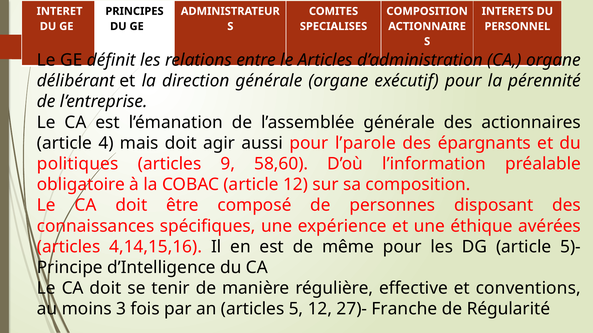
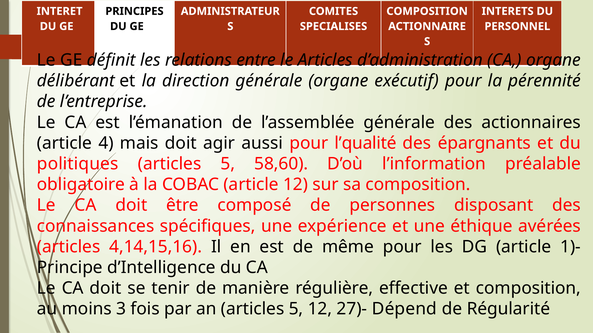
l’parole: l’parole -> l’qualité (366, 143)
9: 9 -> 5 (228, 164)
5)-: 5)- -> 1)- (570, 247)
et conventions: conventions -> composition (528, 289)
Franche: Franche -> Dépend (404, 309)
